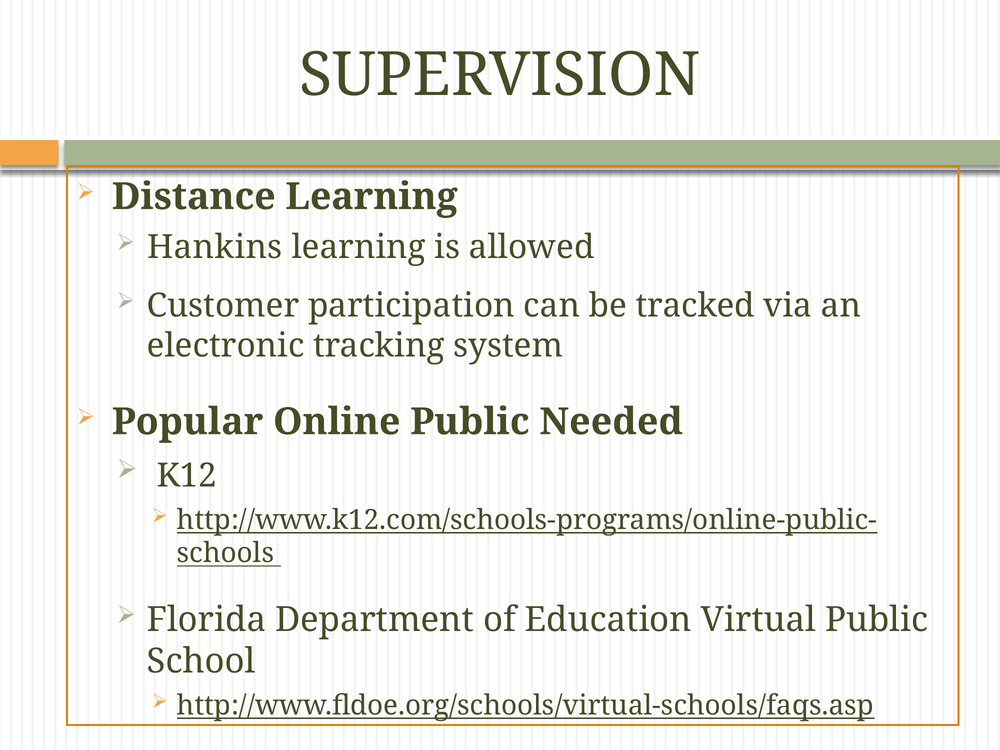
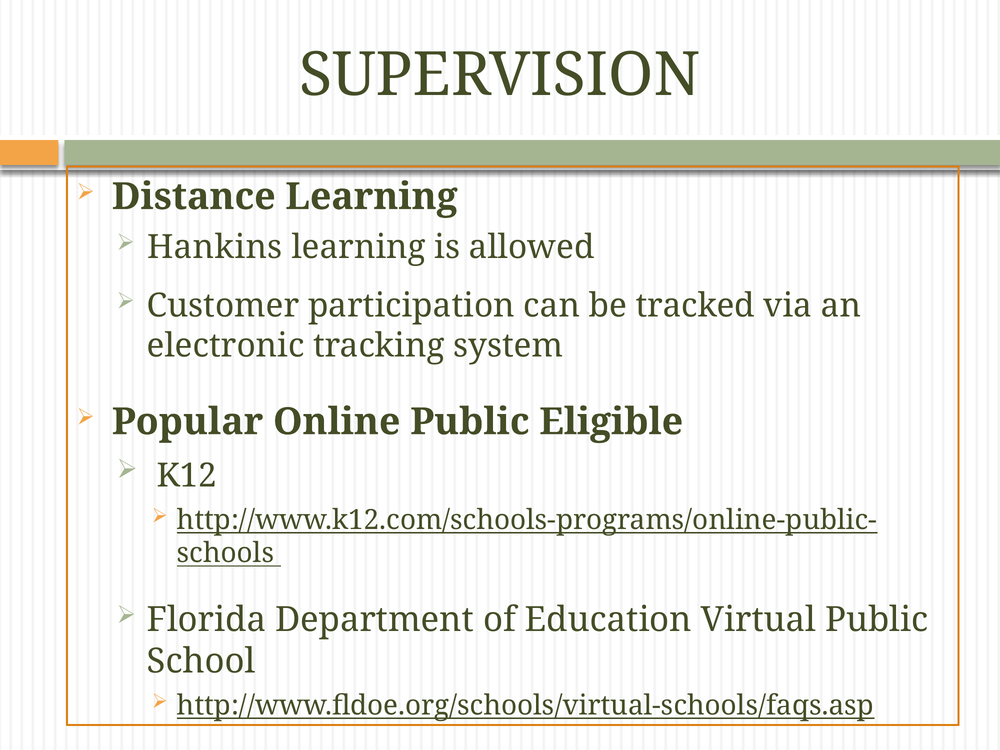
Needed: Needed -> Eligible (611, 422)
